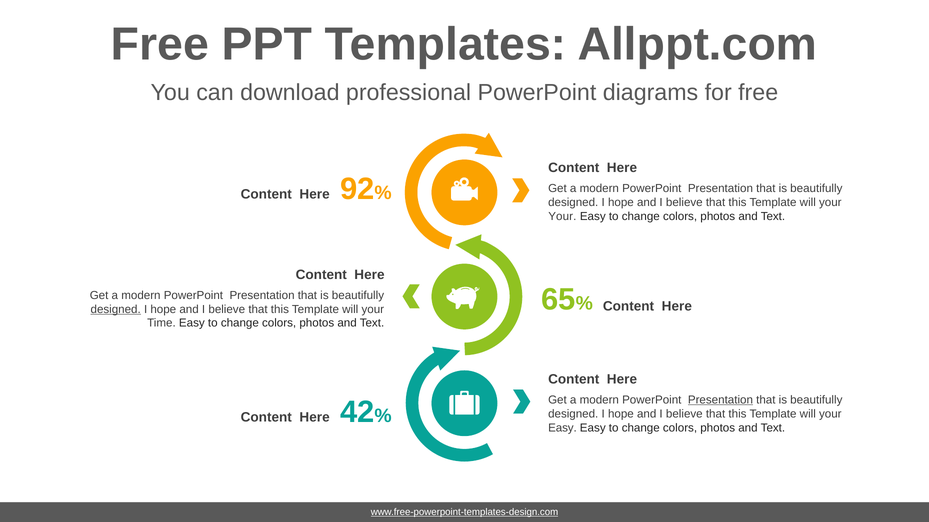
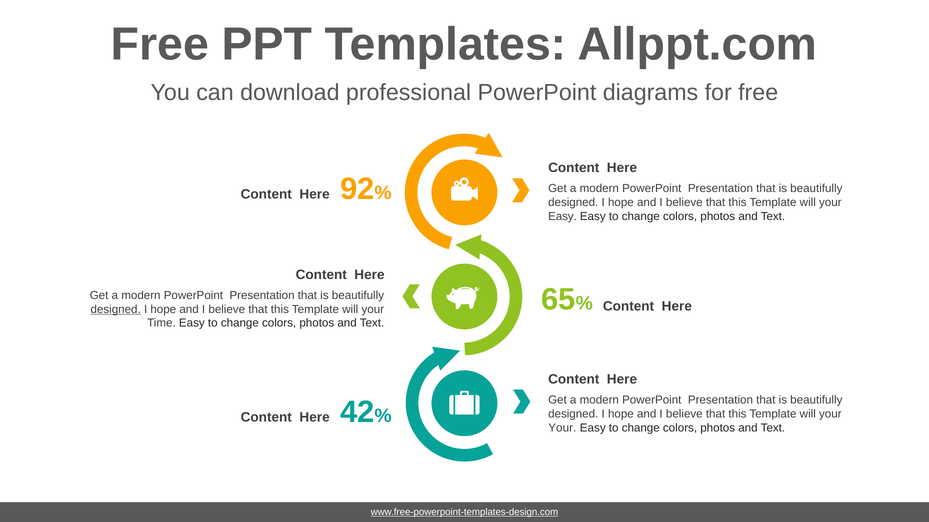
Your: Your -> Easy (562, 217)
Presentation underline: present -> none (720, 400)
Easy: Easy -> Your (562, 428)
